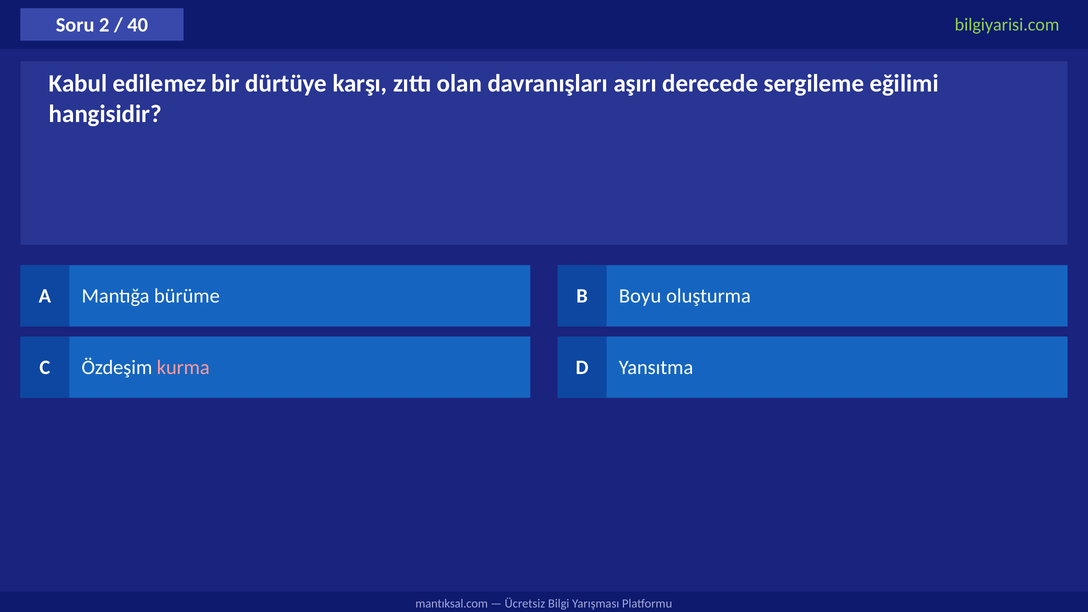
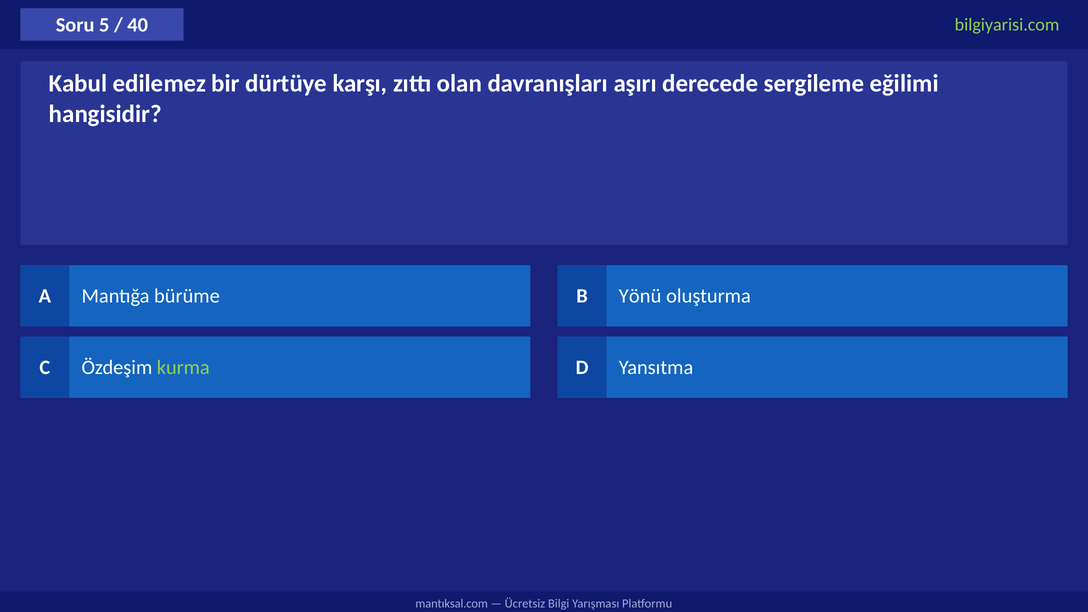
2: 2 -> 5 (104, 25)
Boyu: Boyu -> Yönü (640, 296)
kurma colour: pink -> light green (183, 367)
